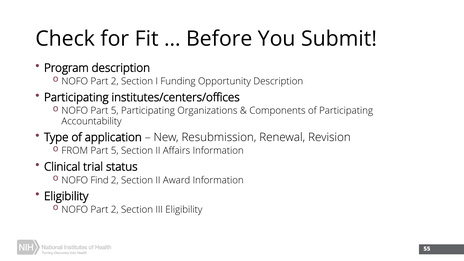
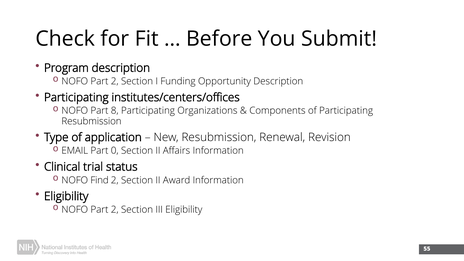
NOFO Part 5: 5 -> 8 (115, 111)
Accountability: Accountability -> Resubmission (91, 121)
FROM: FROM -> EMAIL (75, 151)
5: 5 -> 0 (115, 151)
